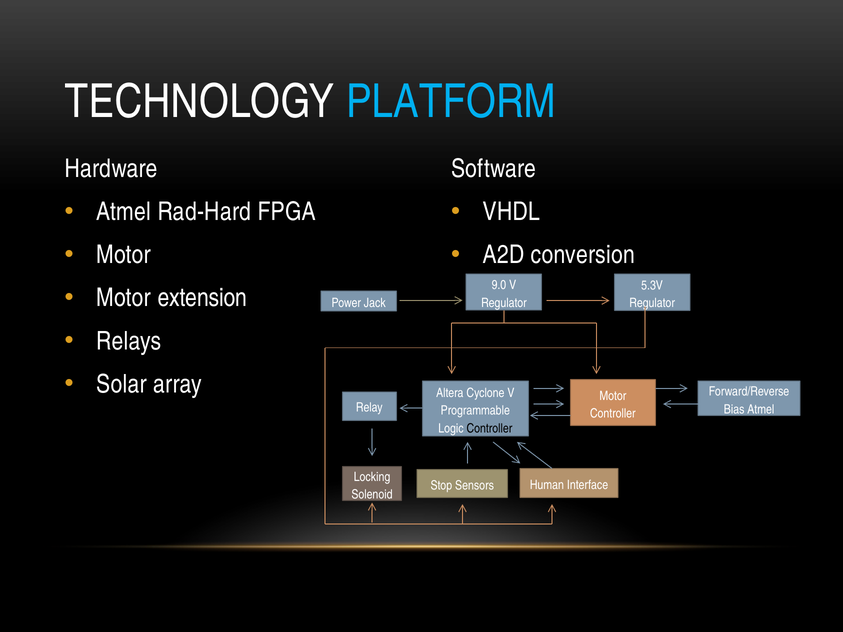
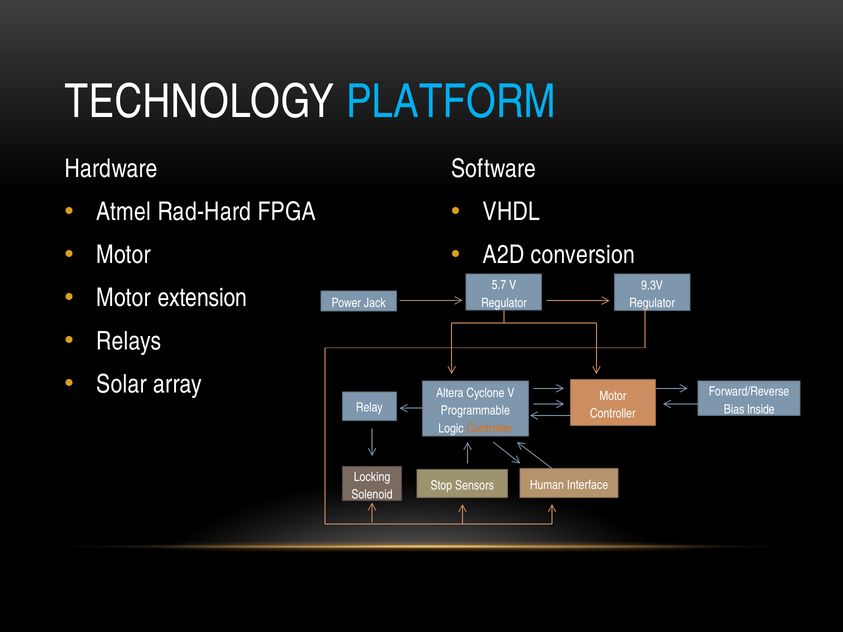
9.0: 9.0 -> 5.7 (499, 285)
5.3V: 5.3V -> 9.3V (652, 285)
Bias Atmel: Atmel -> Inside (761, 409)
Controller colour: black -> orange (489, 429)
